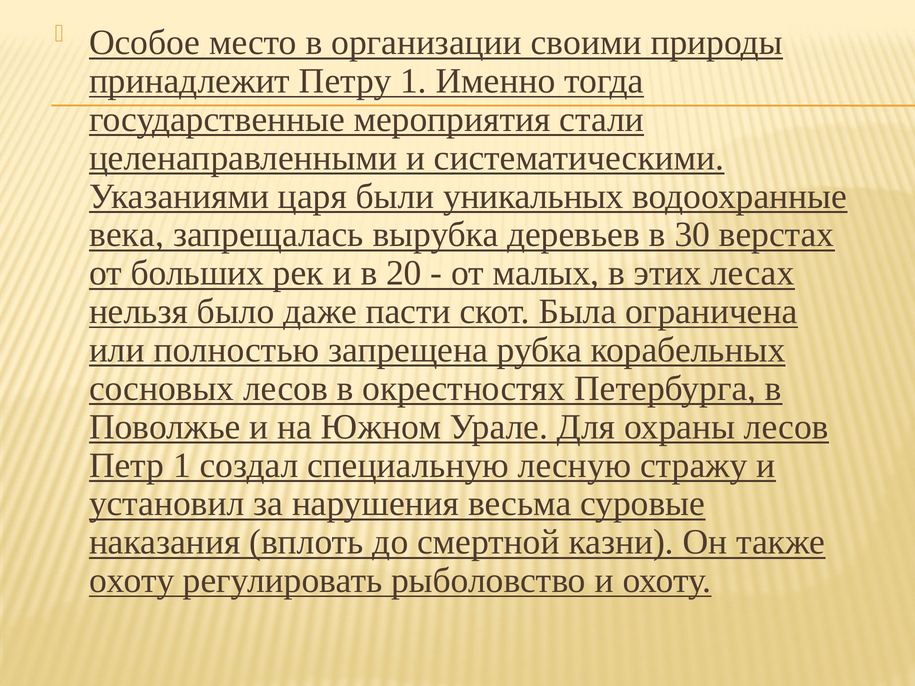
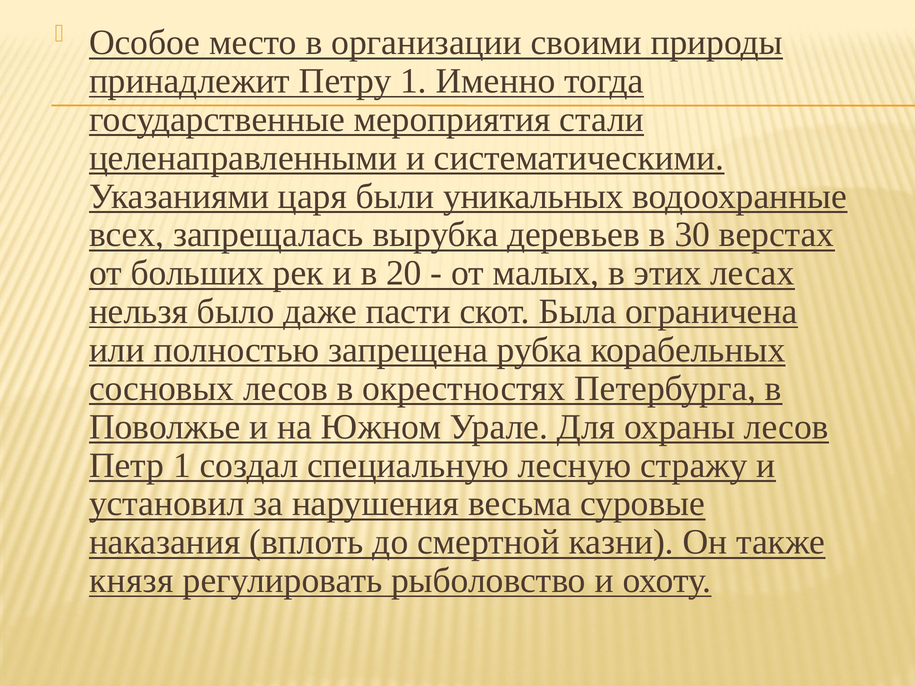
века: века -> всех (127, 235)
охоту: охоту -> князя (131, 581)
